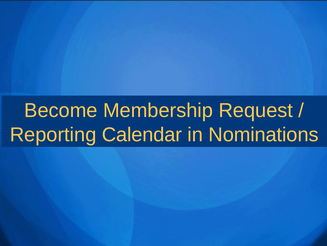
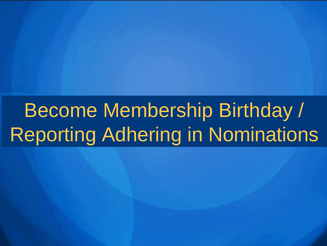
Request: Request -> Birthday (256, 110)
Calendar: Calendar -> Adhering (142, 134)
